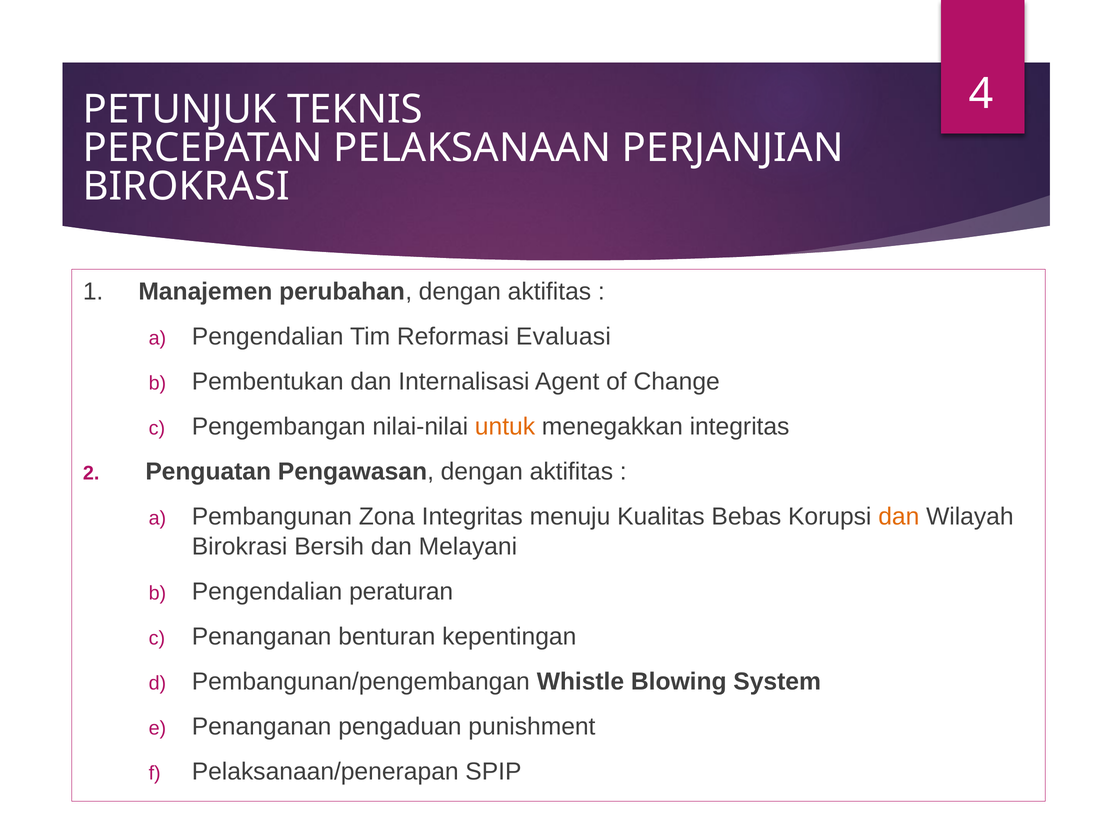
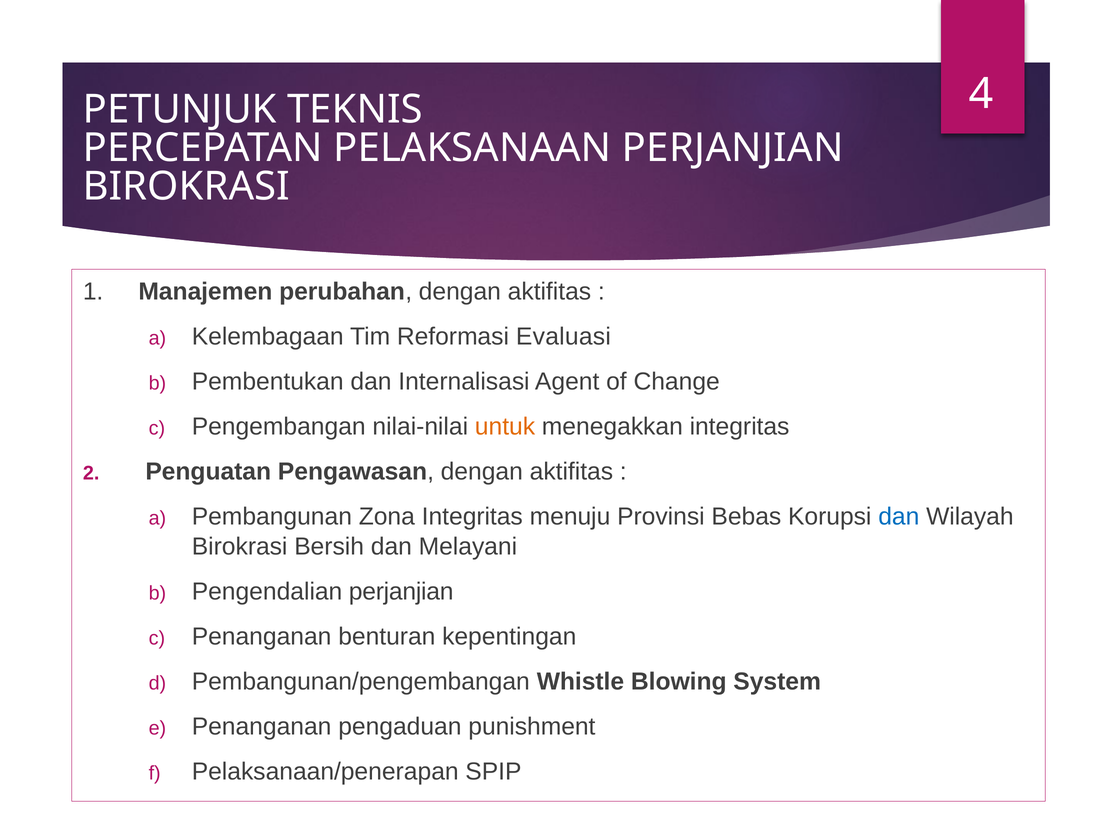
Pengendalian: Pengendalian -> Kelembagaan (268, 337)
Kualitas: Kualitas -> Provinsi (661, 517)
dan colour: orange -> blue (899, 517)
Pengendalian peraturan: peraturan -> perjanjian (401, 592)
